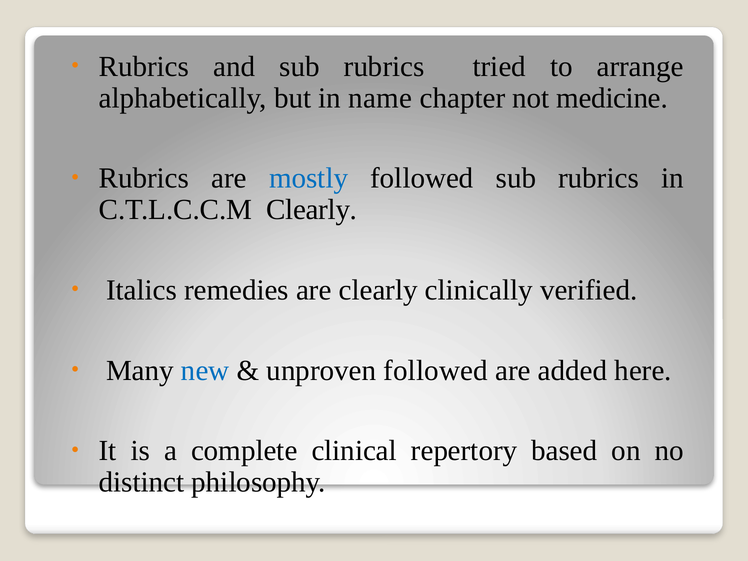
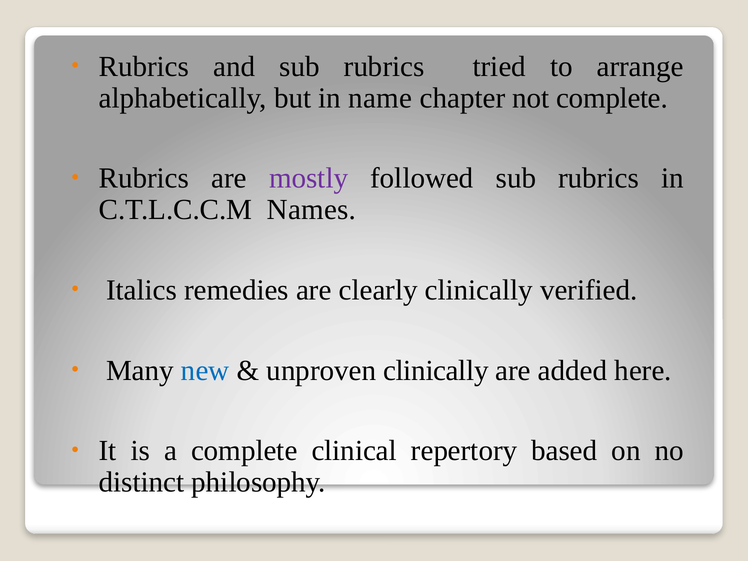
not medicine: medicine -> complete (612, 98)
mostly colour: blue -> purple (309, 178)
C.T.L.C.C.M Clearly: Clearly -> Names (311, 210)
unproven followed: followed -> clinically (436, 370)
